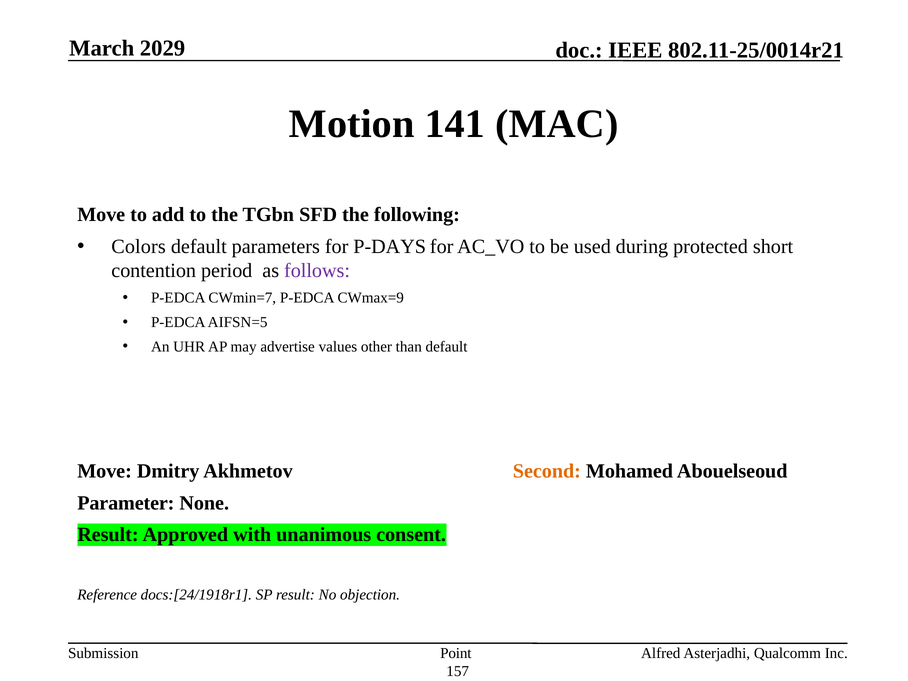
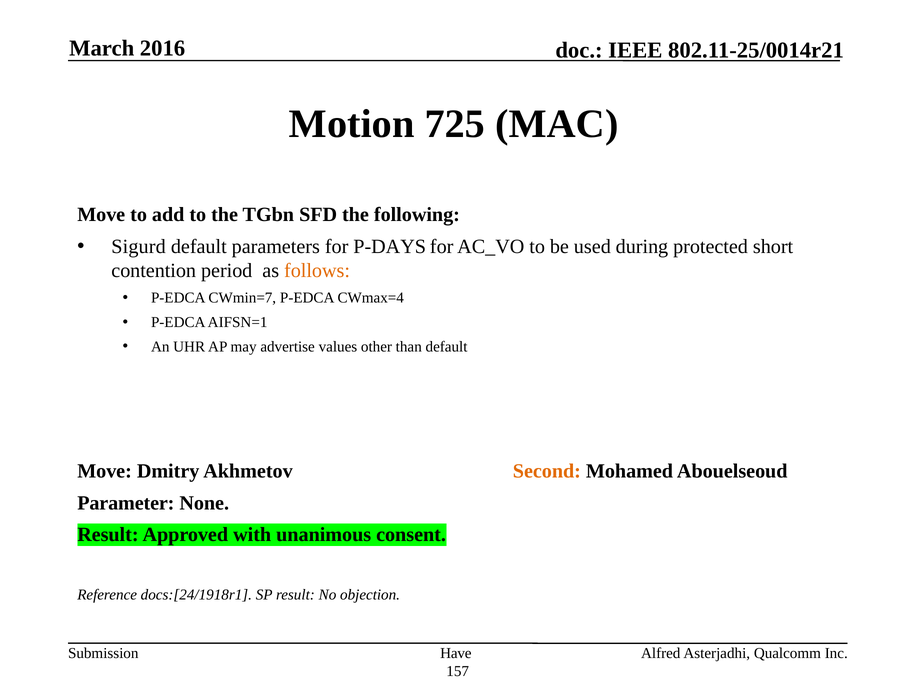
2029: 2029 -> 2016 (163, 48)
141: 141 -> 725 (455, 124)
Colors: Colors -> Sigurd (139, 247)
follows colour: purple -> orange (317, 271)
CWmax=9: CWmax=9 -> CWmax=4 (371, 298)
AIFSN=5: AIFSN=5 -> AIFSN=1 (238, 322)
Point: Point -> Have (456, 653)
